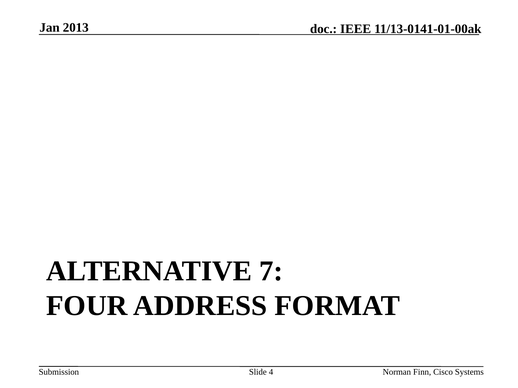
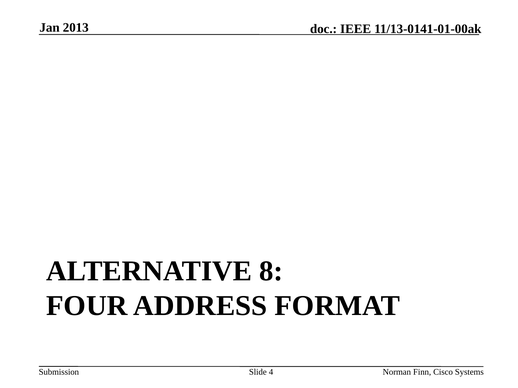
7: 7 -> 8 (271, 272)
